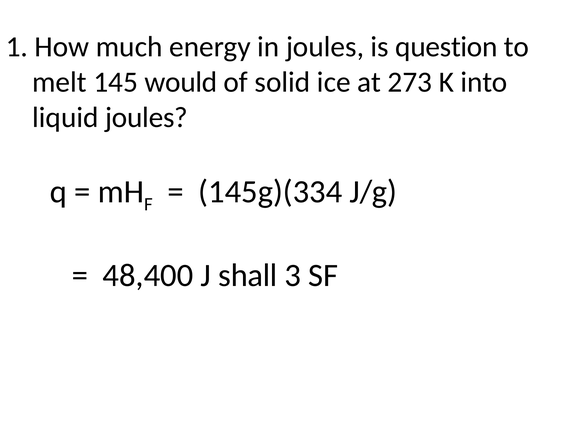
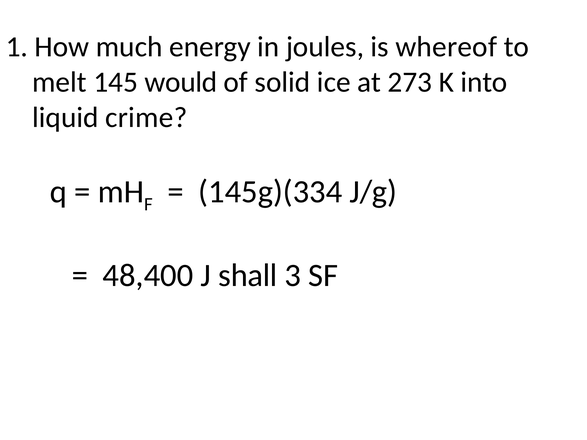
question: question -> whereof (446, 47)
liquid joules: joules -> crime (146, 117)
